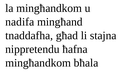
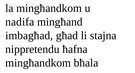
tnaddafha: tnaddafha -> imbagħad (29, 35)
